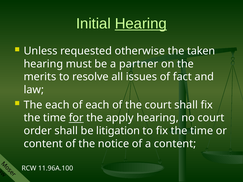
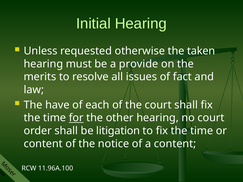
Hearing underline: present -> none (141, 24)
partner: partner -> provide (139, 64)
The each: each -> have (57, 105)
apply: apply -> other (120, 118)
